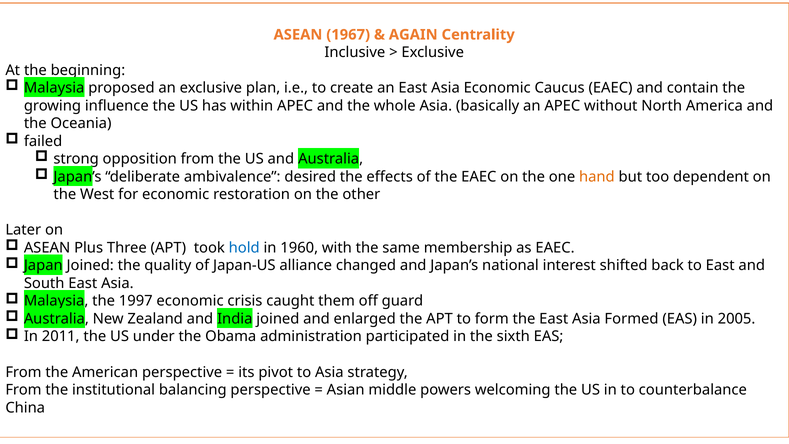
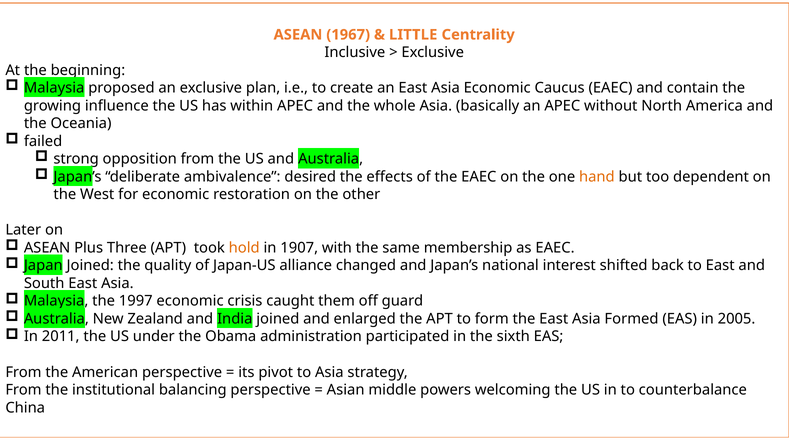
AGAIN: AGAIN -> LITTLE (413, 35)
hold colour: blue -> orange (244, 248)
1960: 1960 -> 1907 (299, 248)
